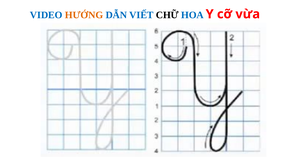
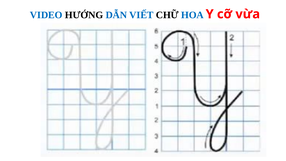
HƯỚNG colour: orange -> black (84, 15)
